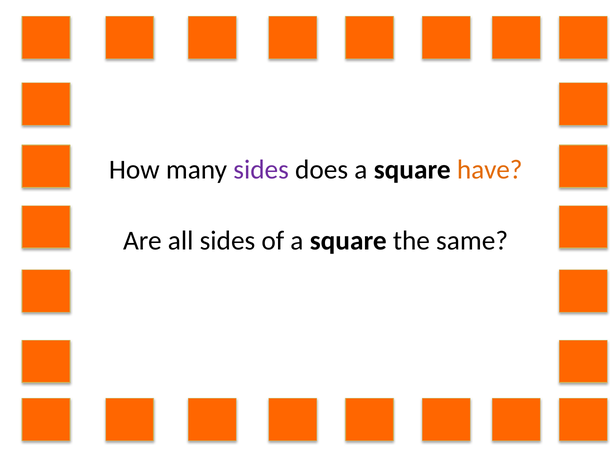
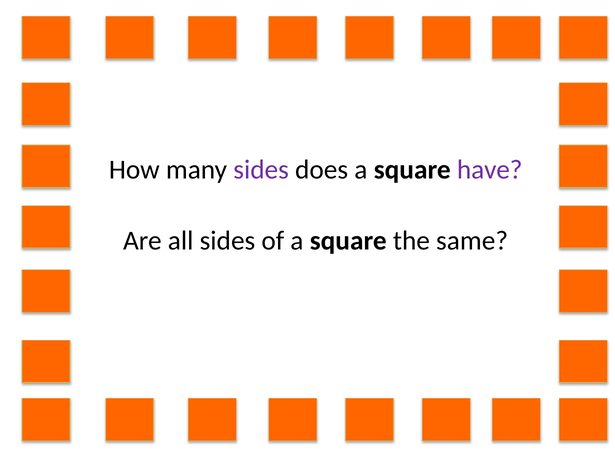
have colour: orange -> purple (490, 169)
